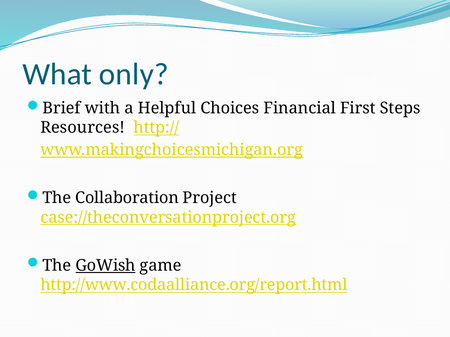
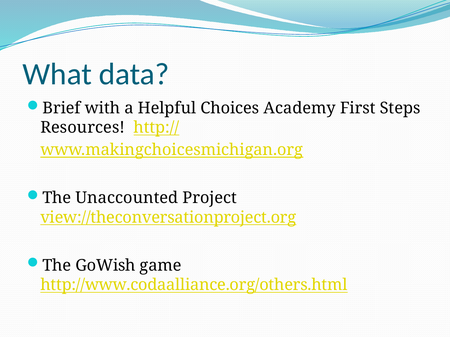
only: only -> data (134, 74)
Financial: Financial -> Academy (300, 108)
Collaboration: Collaboration -> Unaccounted (127, 198)
case://theconversationproject.org: case://theconversationproject.org -> view://theconversationproject.org (168, 218)
GoWish underline: present -> none (106, 266)
http://www.codaalliance.org/report.html: http://www.codaalliance.org/report.html -> http://www.codaalliance.org/others.html (194, 285)
